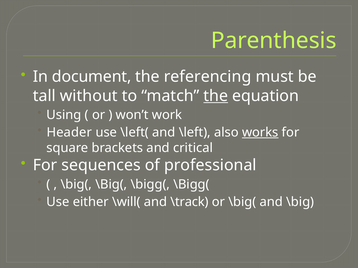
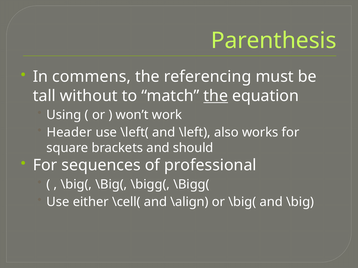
document: document -> commens (91, 77)
works underline: present -> none (260, 133)
critical: critical -> should (193, 148)
\will(: \will( -> \cell( (126, 202)
\track: \track -> \align (189, 202)
